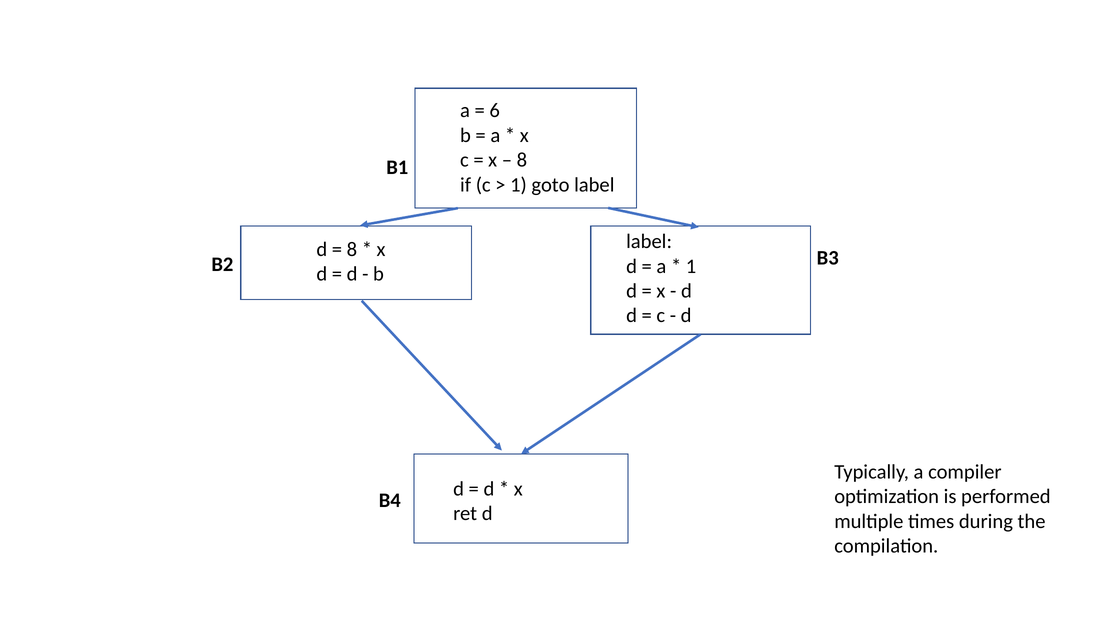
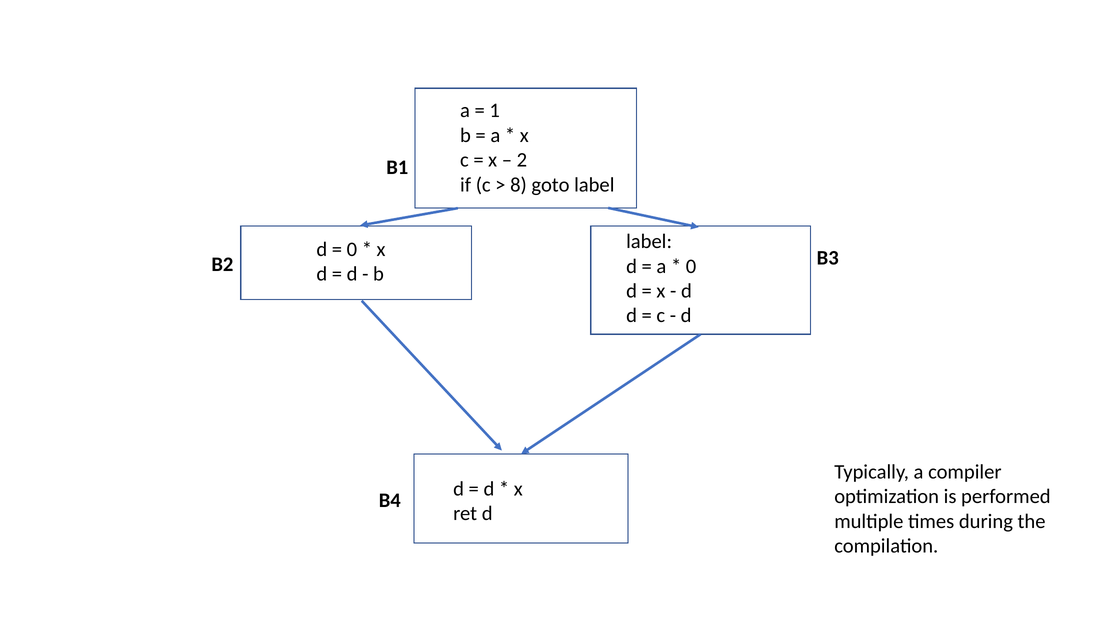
6: 6 -> 1 (495, 111)
8: 8 -> 2 (522, 160)
1: 1 -> 8 (518, 185)
8: 8 -> 0 (352, 249)
1: 1 -> 0 (691, 266)
